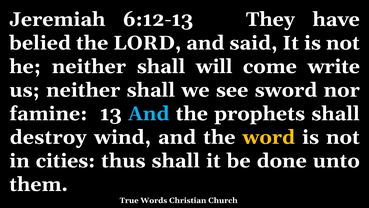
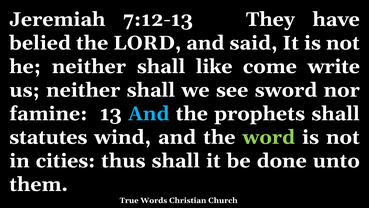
6:12-13: 6:12-13 -> 7:12-13 (158, 19)
will: will -> like (214, 66)
destroy: destroy -> statutes (48, 137)
word colour: yellow -> light green (269, 137)
